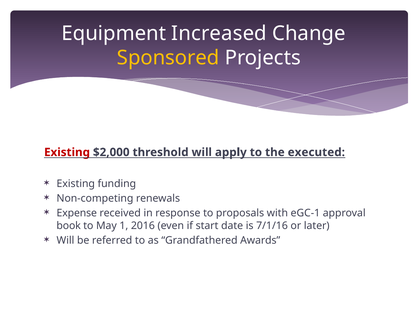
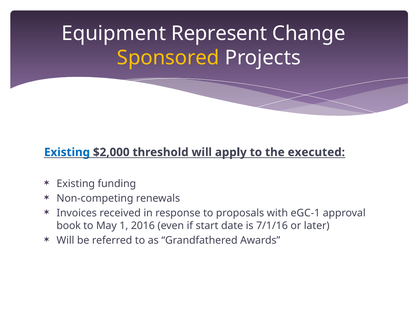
Increased: Increased -> Represent (219, 33)
Existing colour: red -> blue (67, 152)
Expense: Expense -> Invoices (77, 213)
